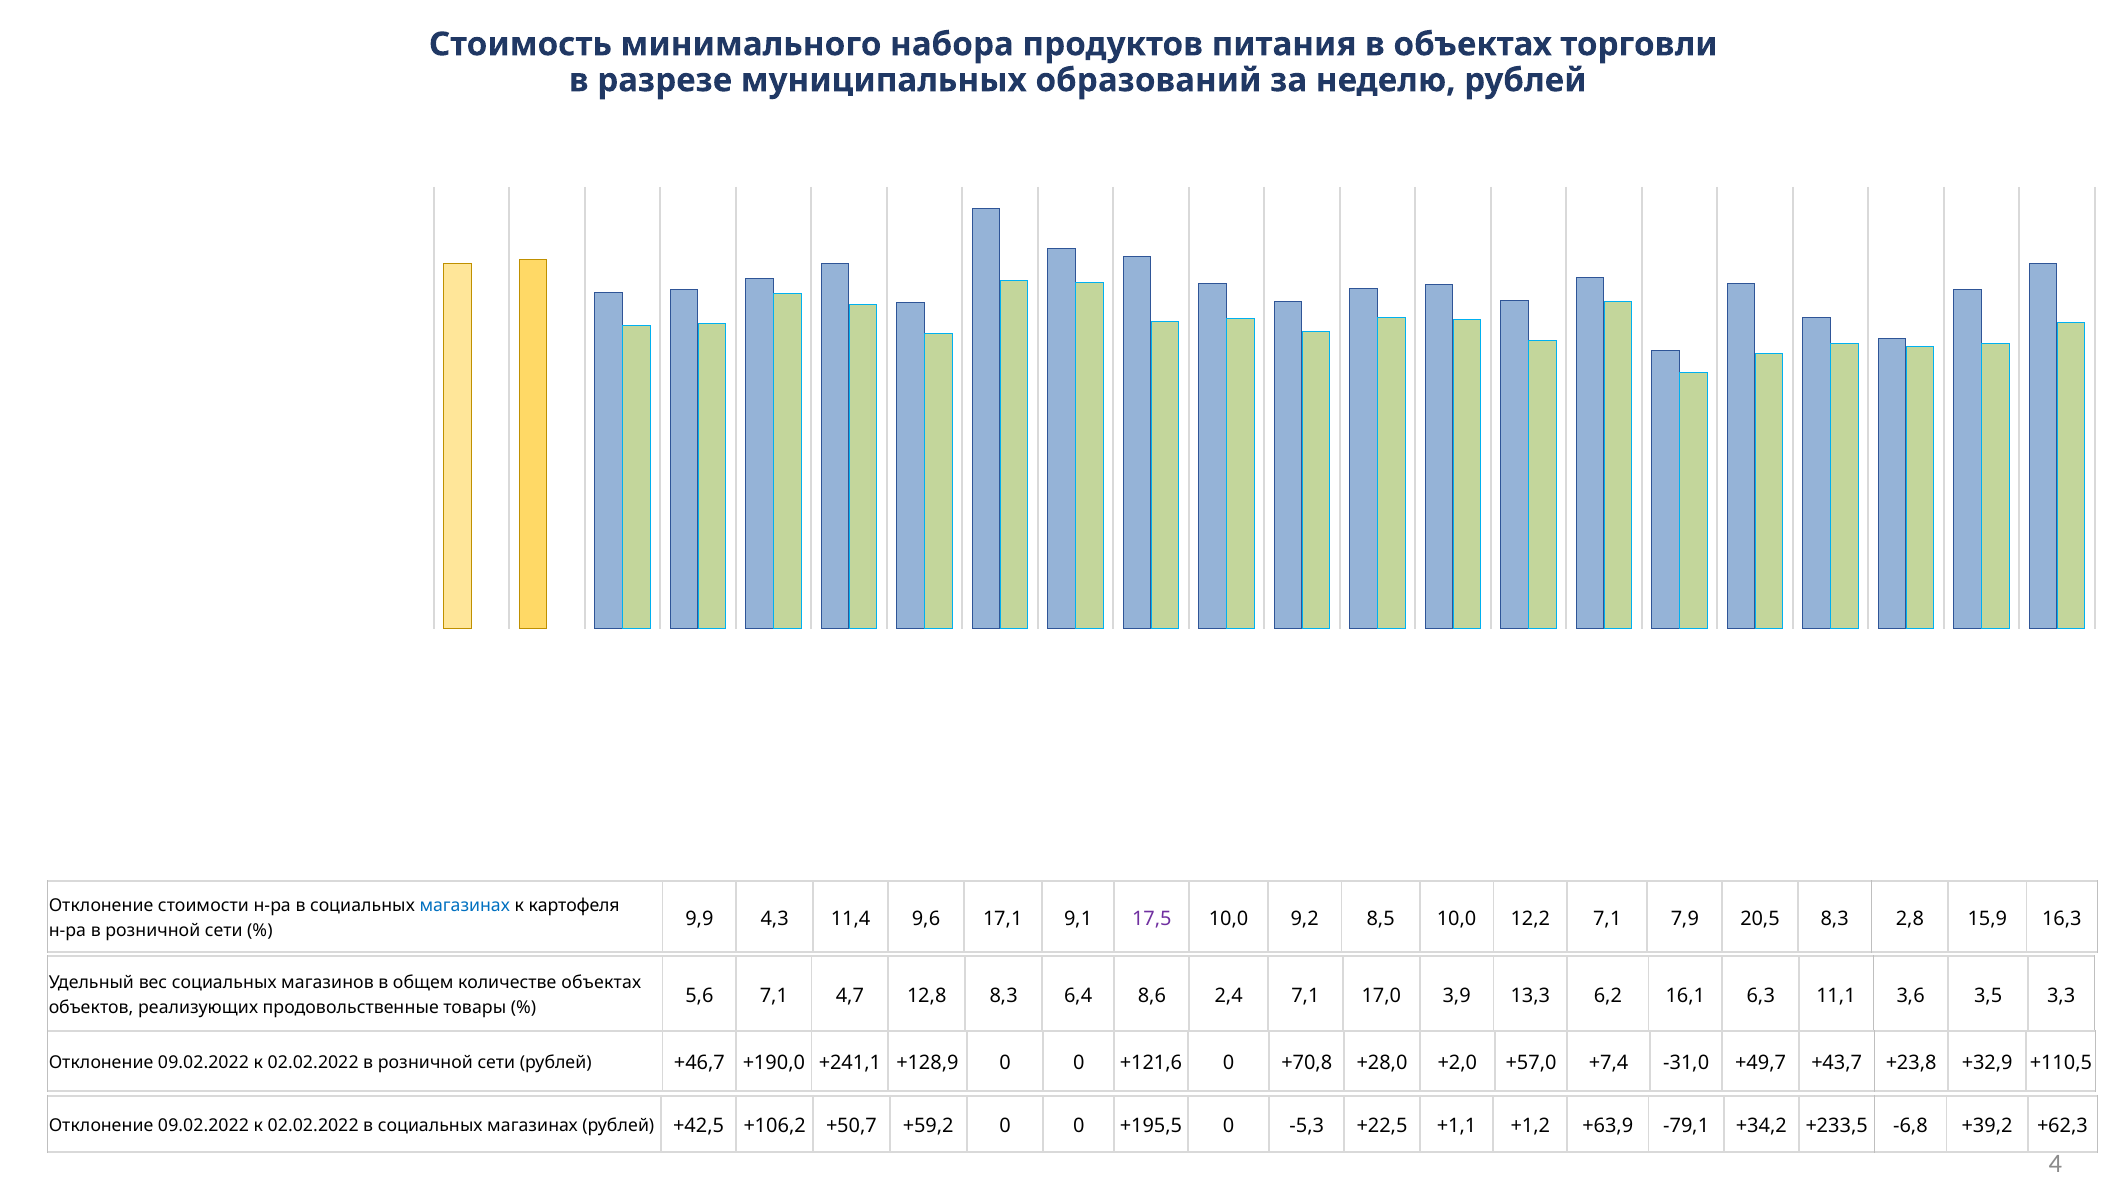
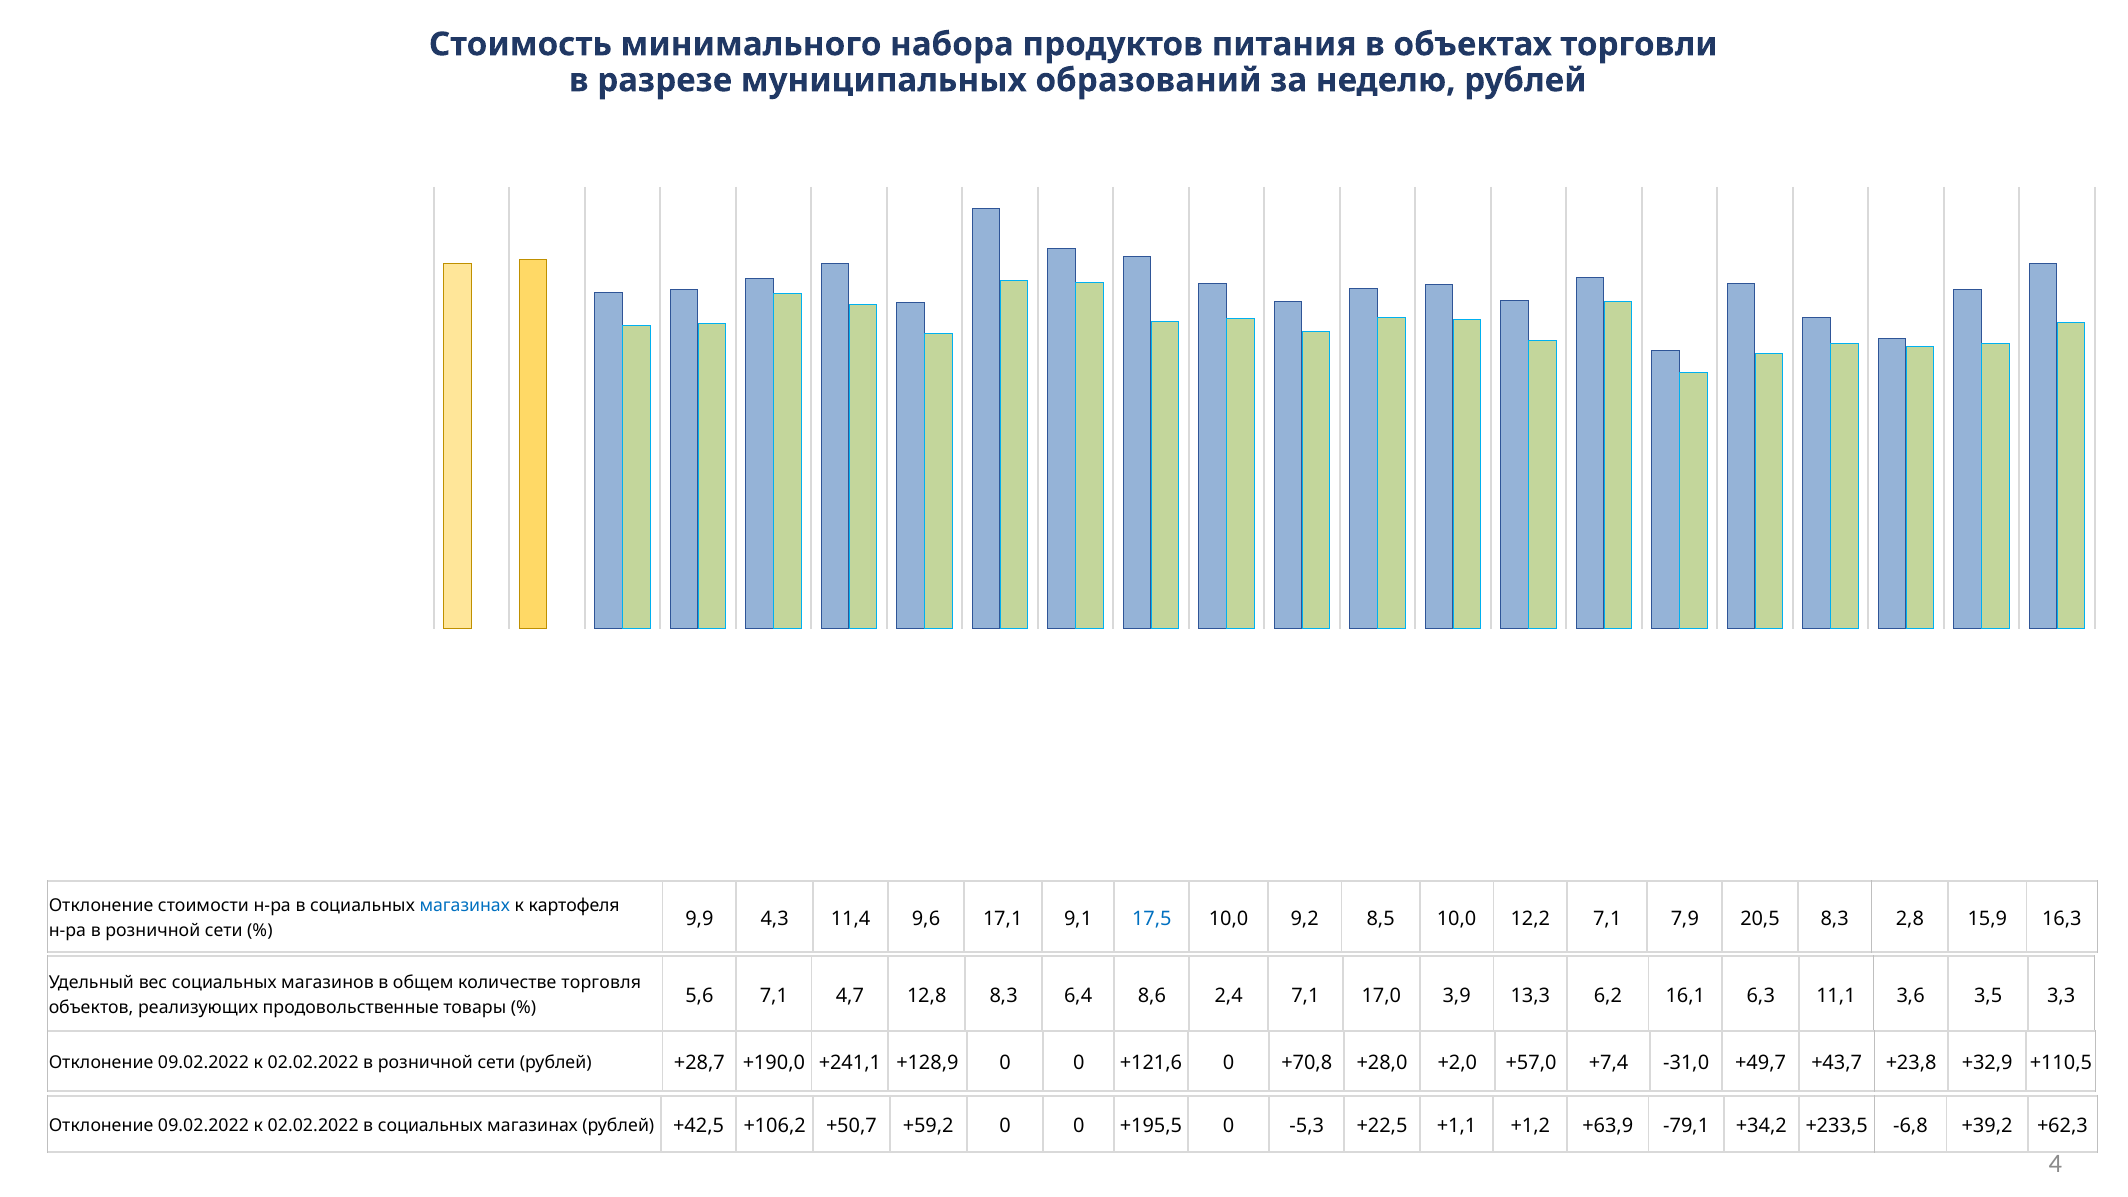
17,5 colour: purple -> blue (1152, 919)
количестве объектах: объектах -> торговля (601, 983)
+46,7: +46,7 -> +28,7 (699, 1063)
